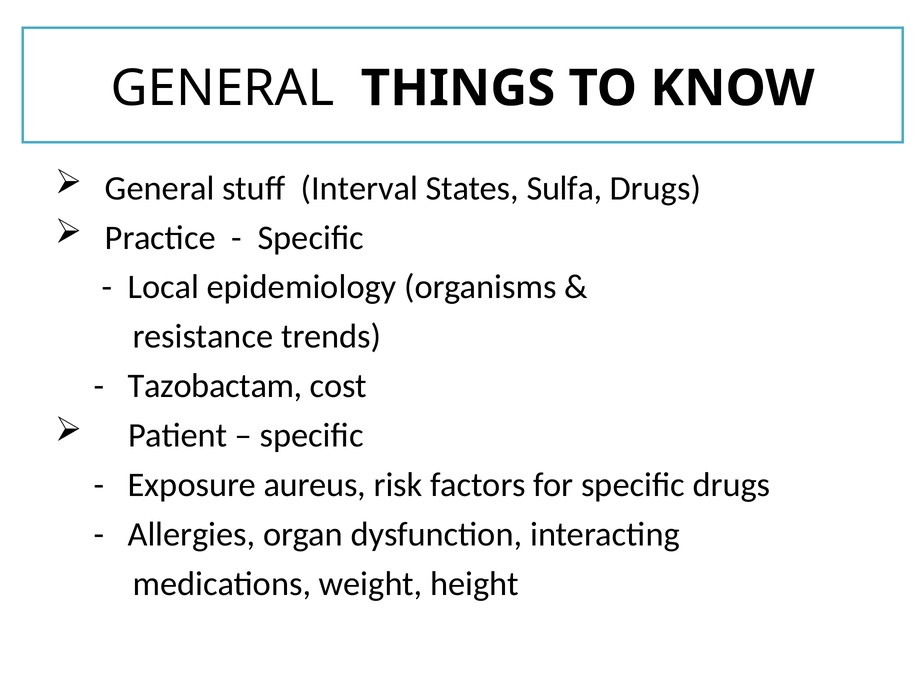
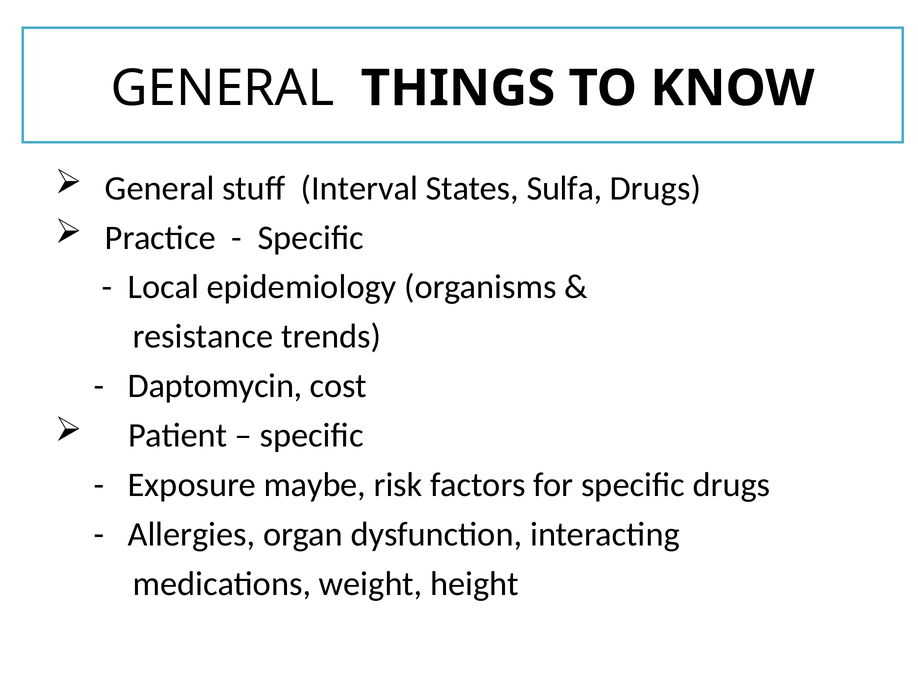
Tazobactam: Tazobactam -> Daptomycin (215, 386)
aureus: aureus -> maybe (315, 485)
